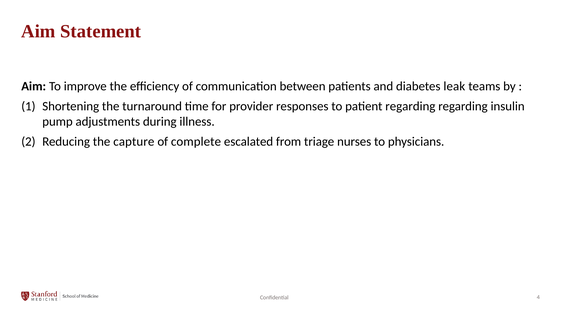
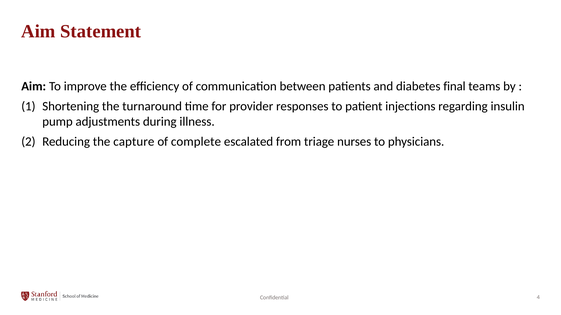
leak: leak -> final (454, 86)
patient regarding: regarding -> injections (410, 106)
